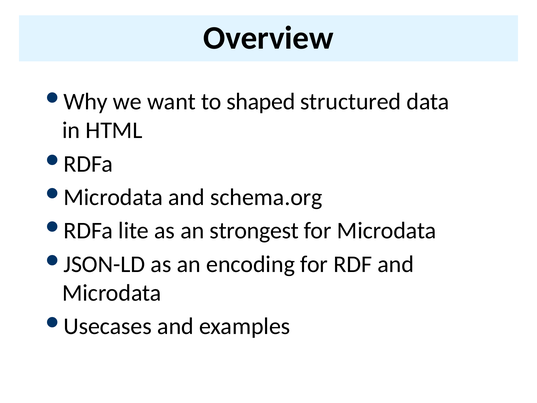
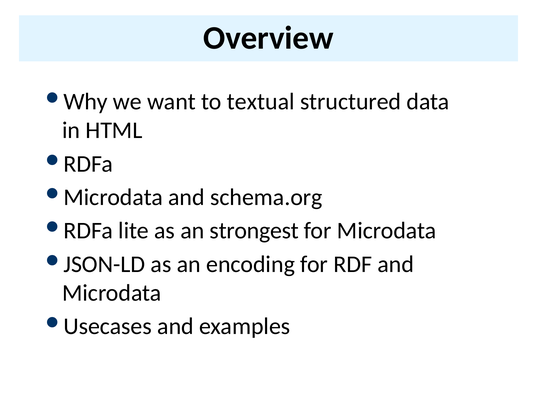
shaped: shaped -> textual (261, 102)
